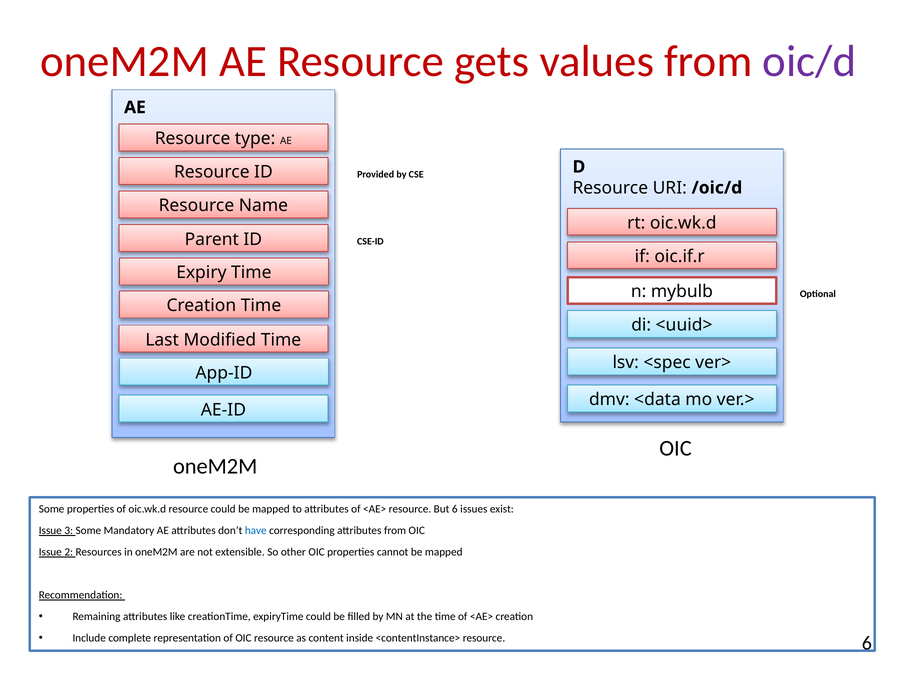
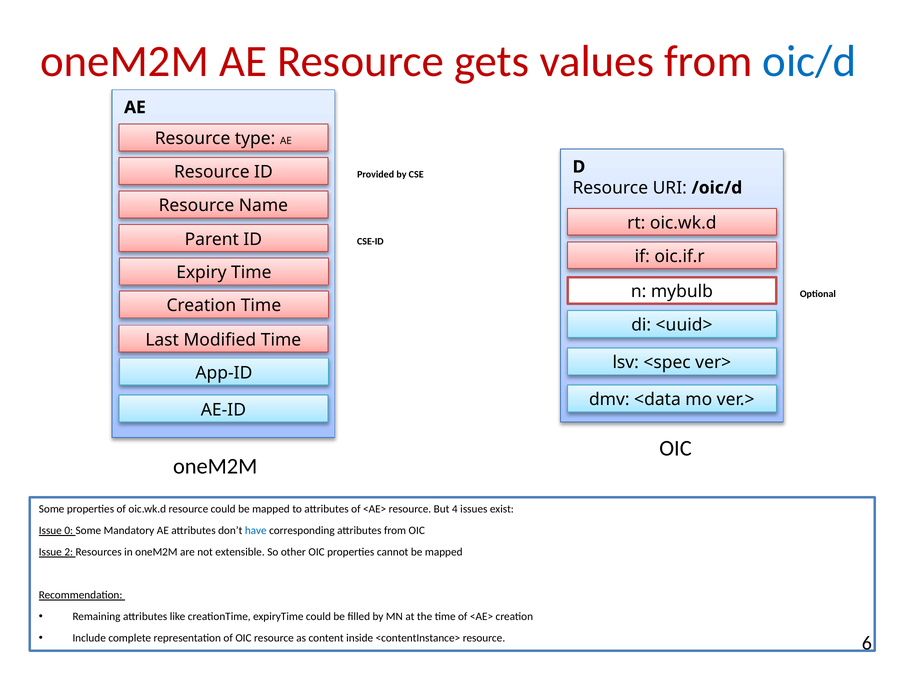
oic/d colour: purple -> blue (809, 61)
But 6: 6 -> 4 (455, 509)
3: 3 -> 0 (69, 531)
